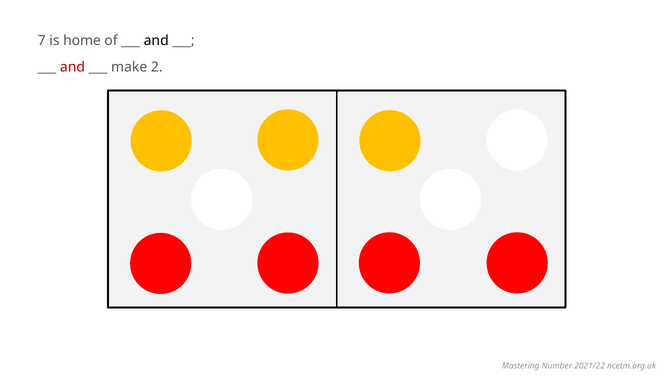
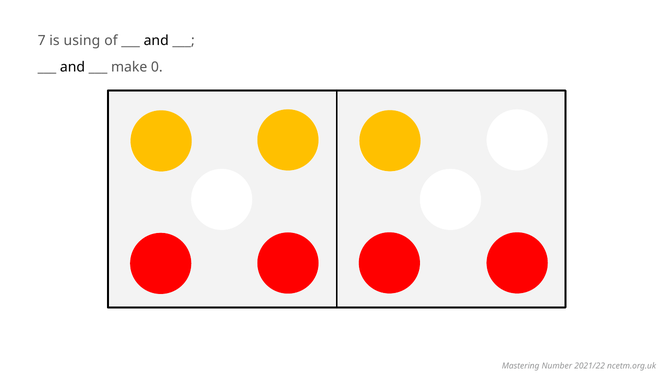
home: home -> using (82, 41)
and colour: red -> black (73, 67)
2: 2 -> 0 (157, 67)
